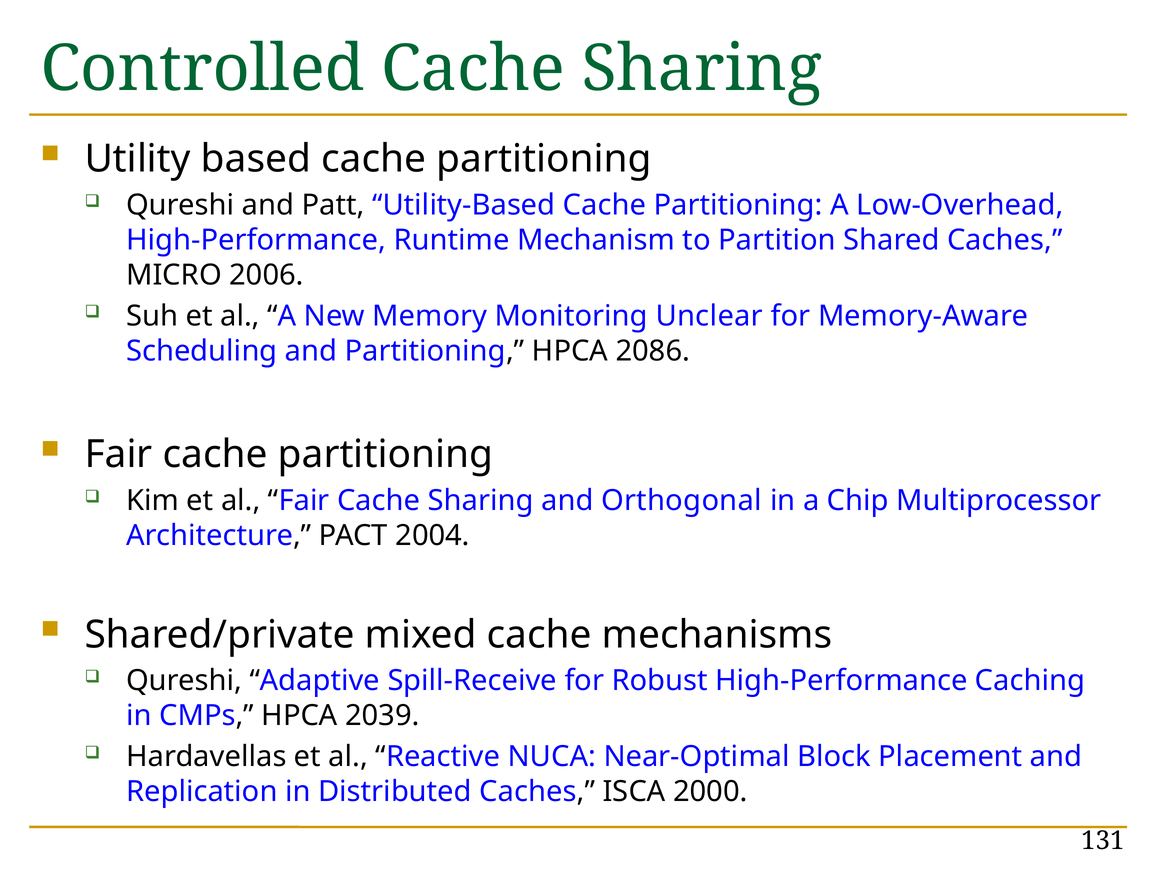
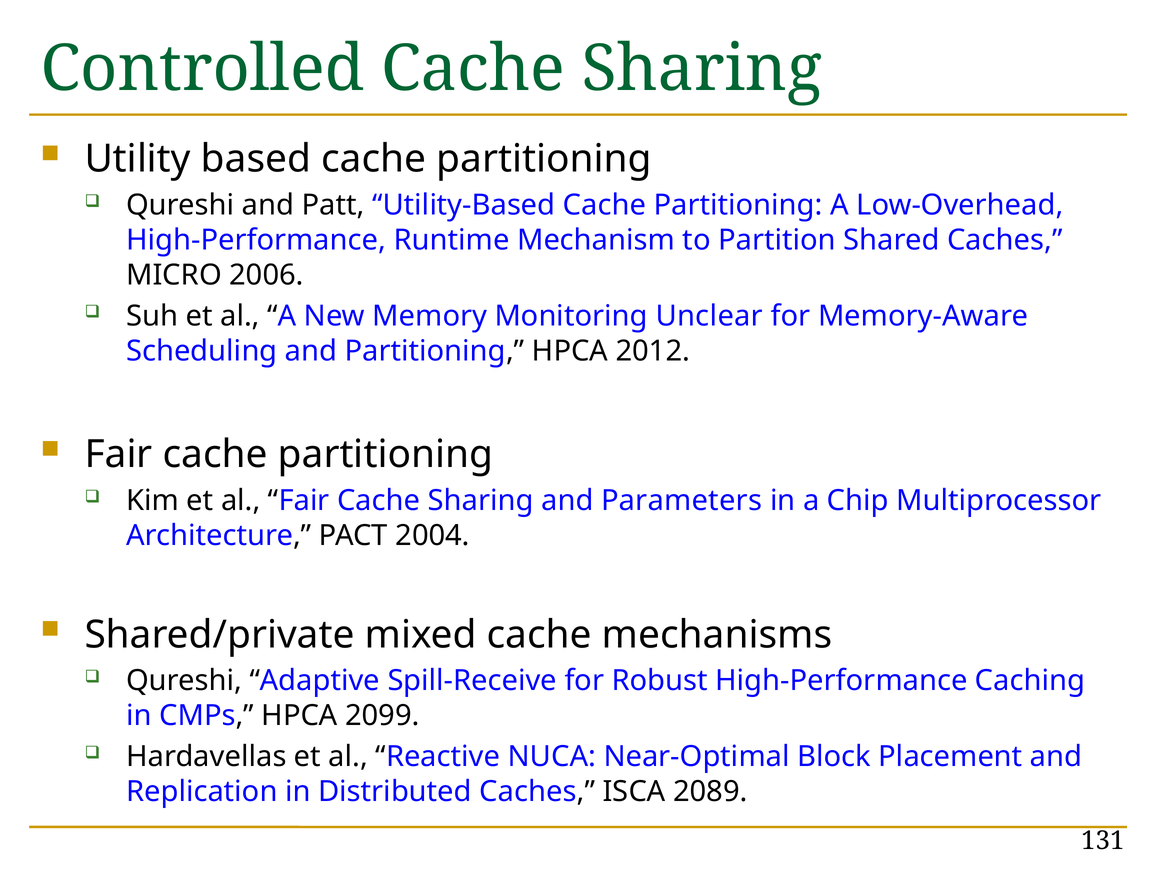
2086: 2086 -> 2012 (653, 351)
Orthogonal: Orthogonal -> Parameters (682, 500)
2039: 2039 -> 2099 (382, 715)
2000: 2000 -> 2089 (710, 791)
